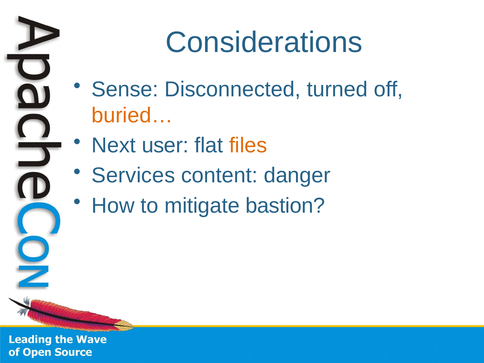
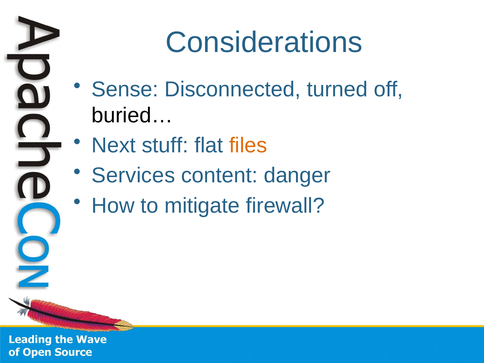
buried… colour: orange -> black (132, 115)
user: user -> stuff (165, 145)
bastion: bastion -> firewall (285, 206)
